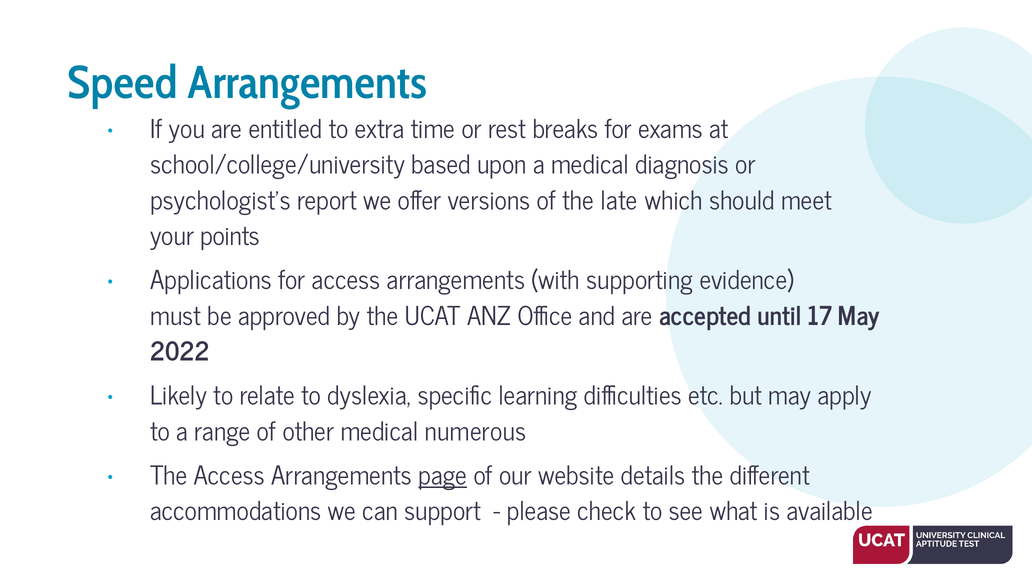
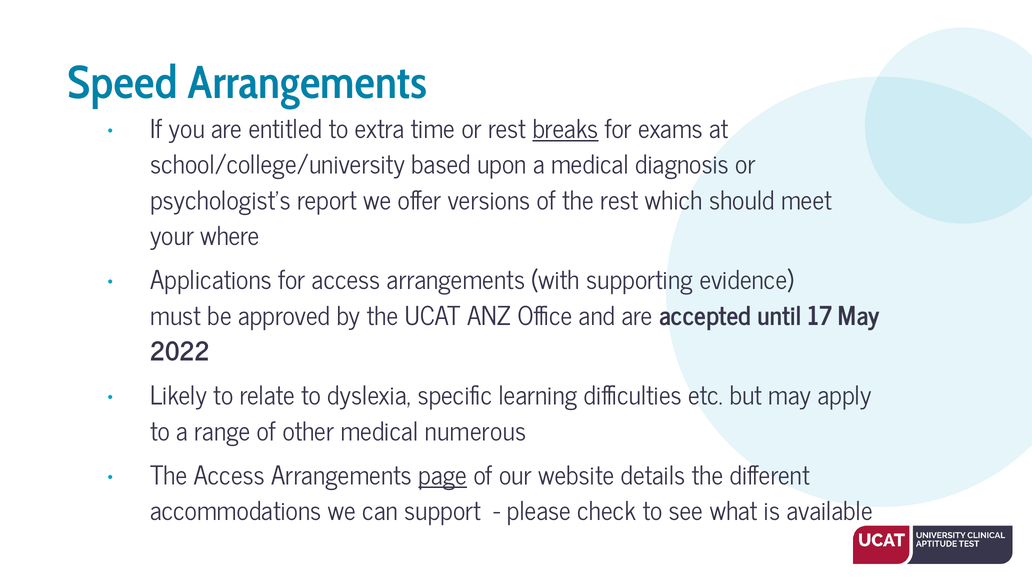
breaks underline: none -> present (565, 130)
the late: late -> rest (619, 201)
points: points -> where (230, 236)
